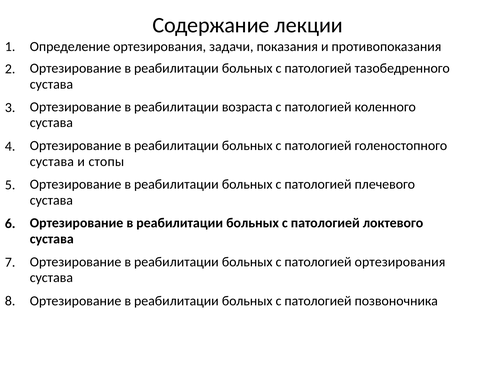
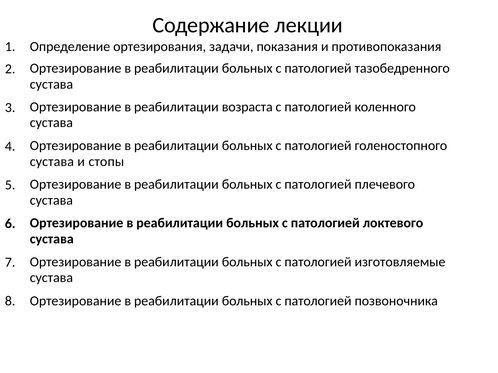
патологией ортезирования: ортезирования -> изготовляемые (400, 262)
